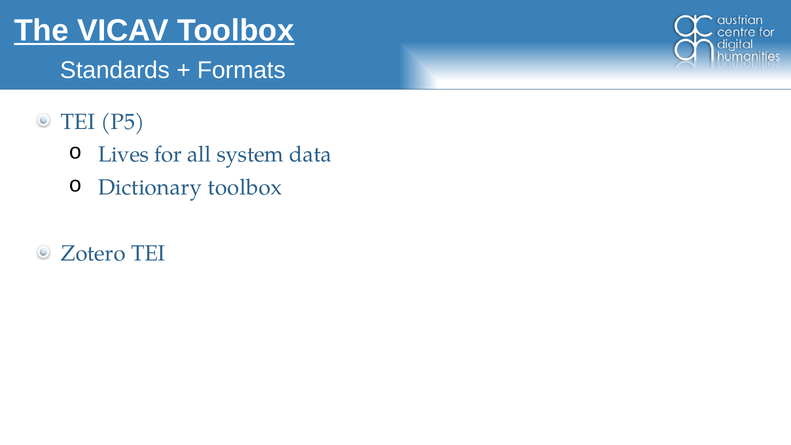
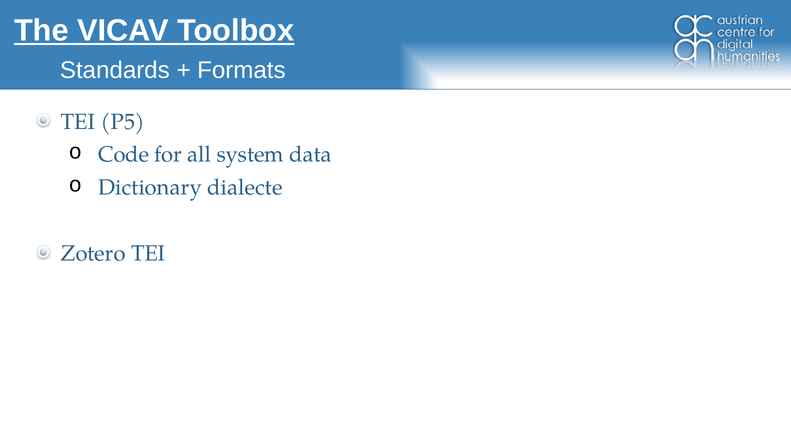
Lives: Lives -> Code (124, 155)
Dictionary toolbox: toolbox -> dialecte (245, 188)
